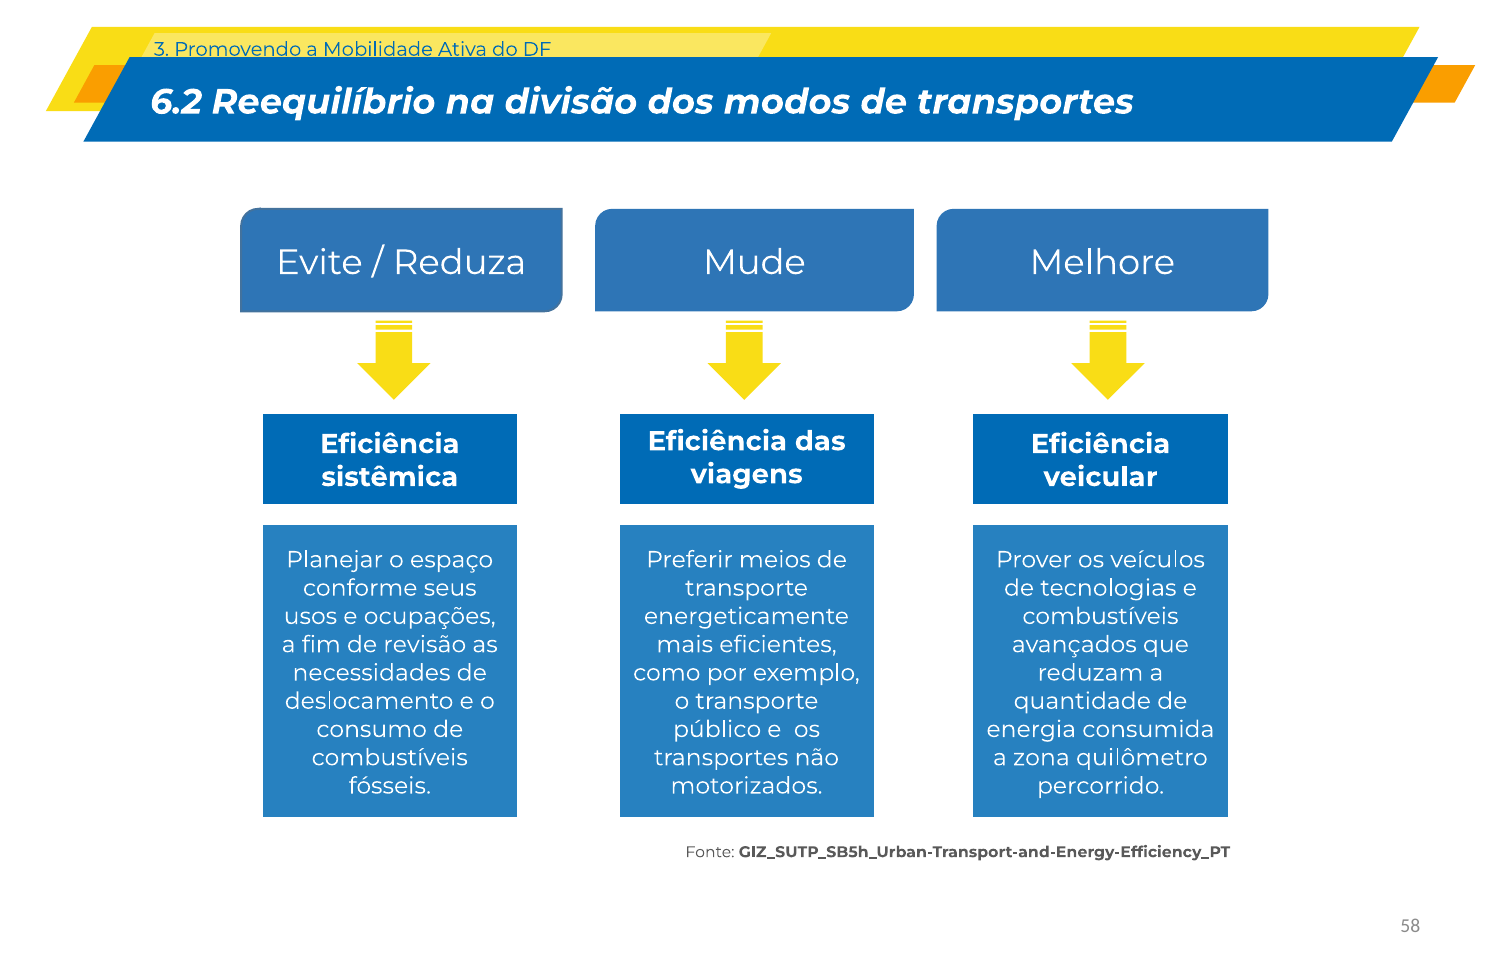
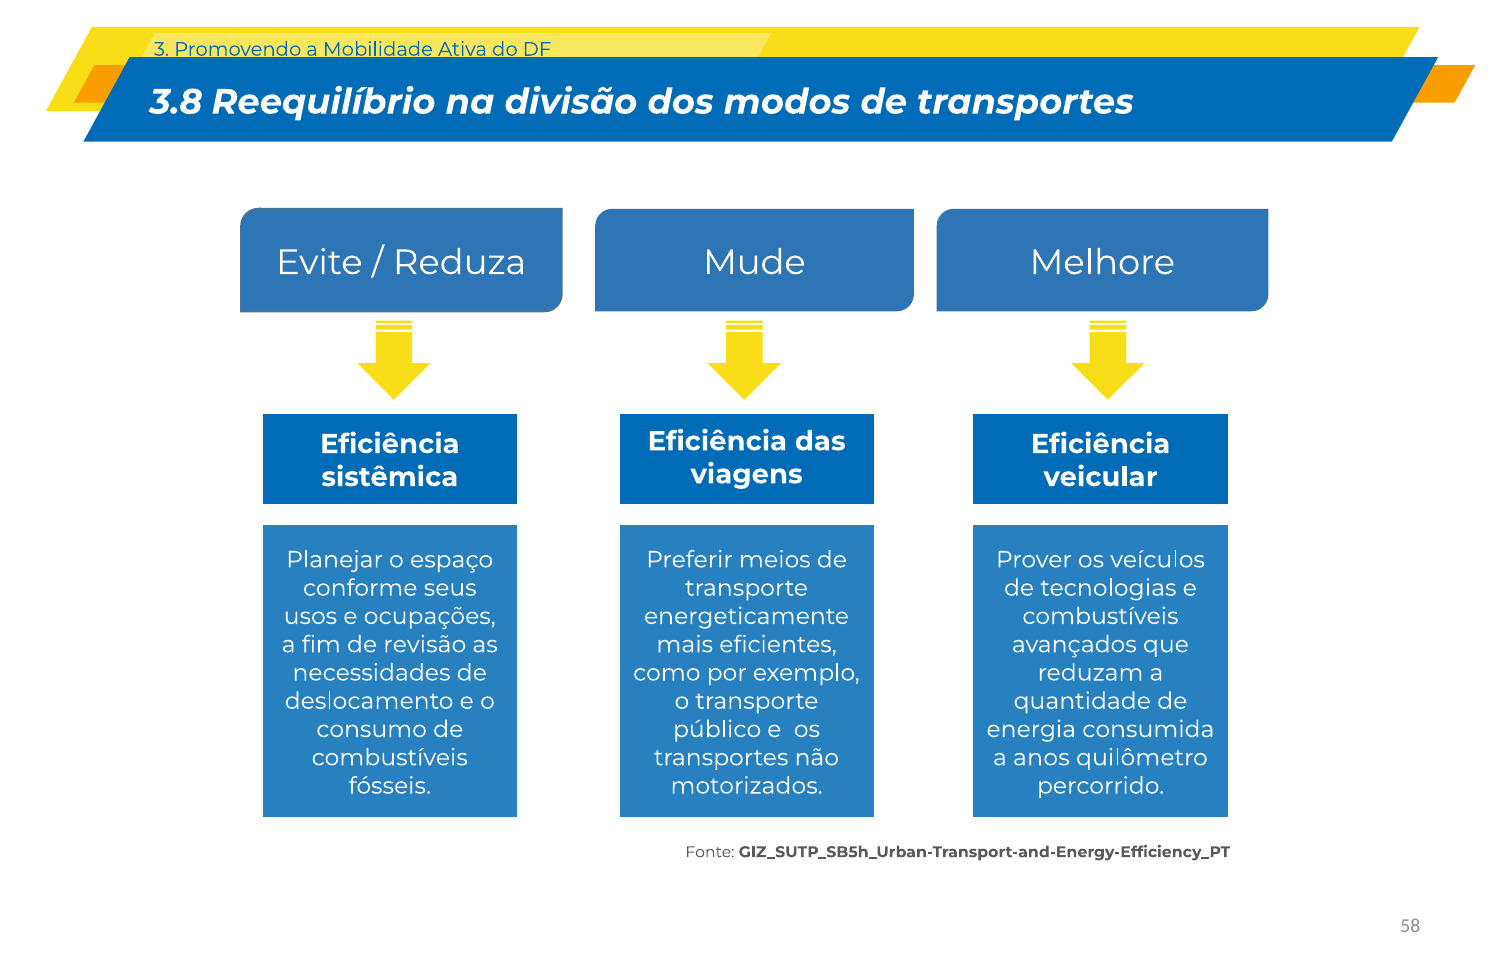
6.2: 6.2 -> 3.8 (176, 102)
zona: zona -> anos (1041, 758)
